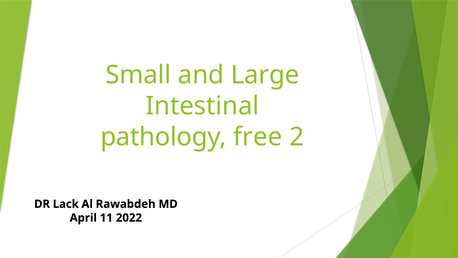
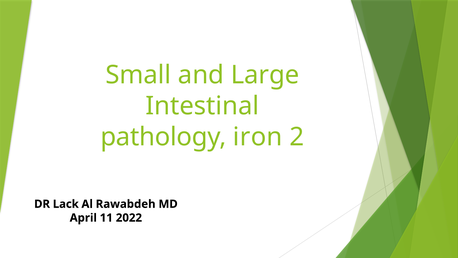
free: free -> iron (258, 137)
